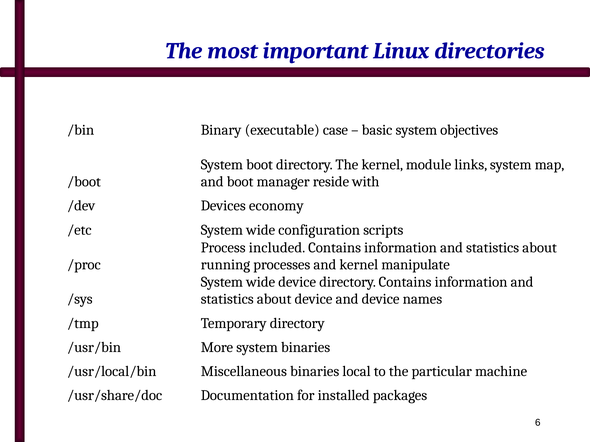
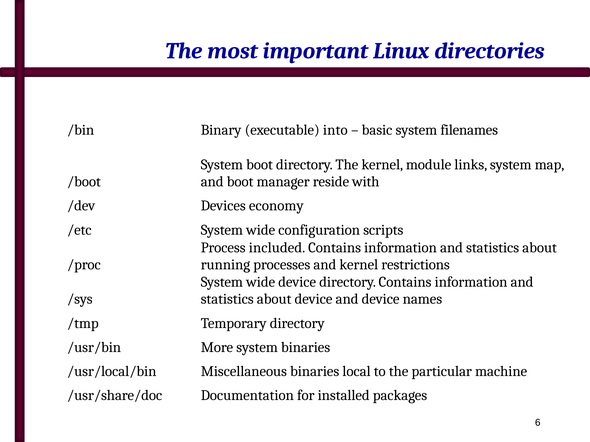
case: case -> into (335, 130)
objectives: objectives -> filenames (469, 130)
manipulate: manipulate -> restrictions (416, 265)
